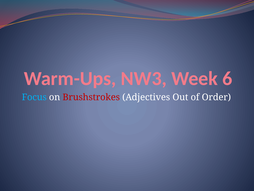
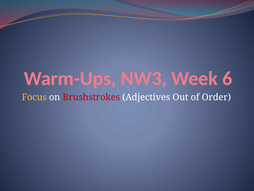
Focus colour: light blue -> yellow (34, 97)
